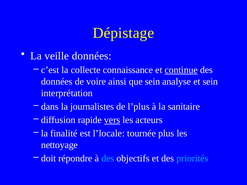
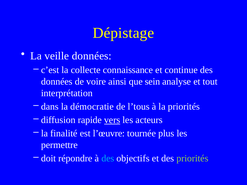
continue underline: present -> none (181, 70)
et sein: sein -> tout (210, 82)
journalistes: journalistes -> démocratie (92, 107)
l’plus: l’plus -> l’tous (139, 107)
la sanitaire: sanitaire -> priorités (184, 107)
l’locale: l’locale -> l’œuvre (109, 134)
nettoyage: nettoyage -> permettre (59, 145)
priorités colour: light blue -> light green (192, 159)
